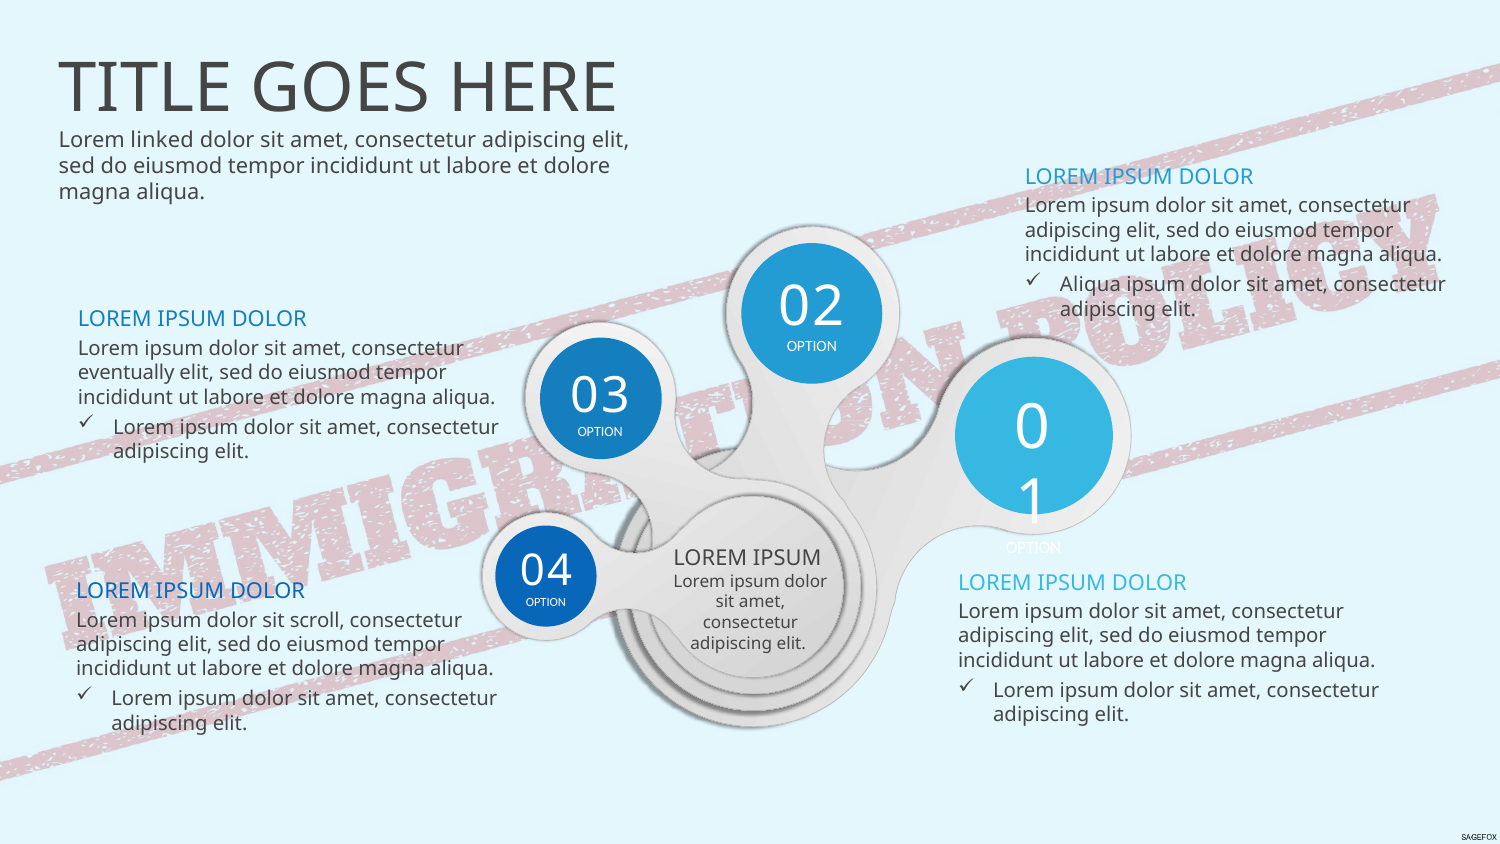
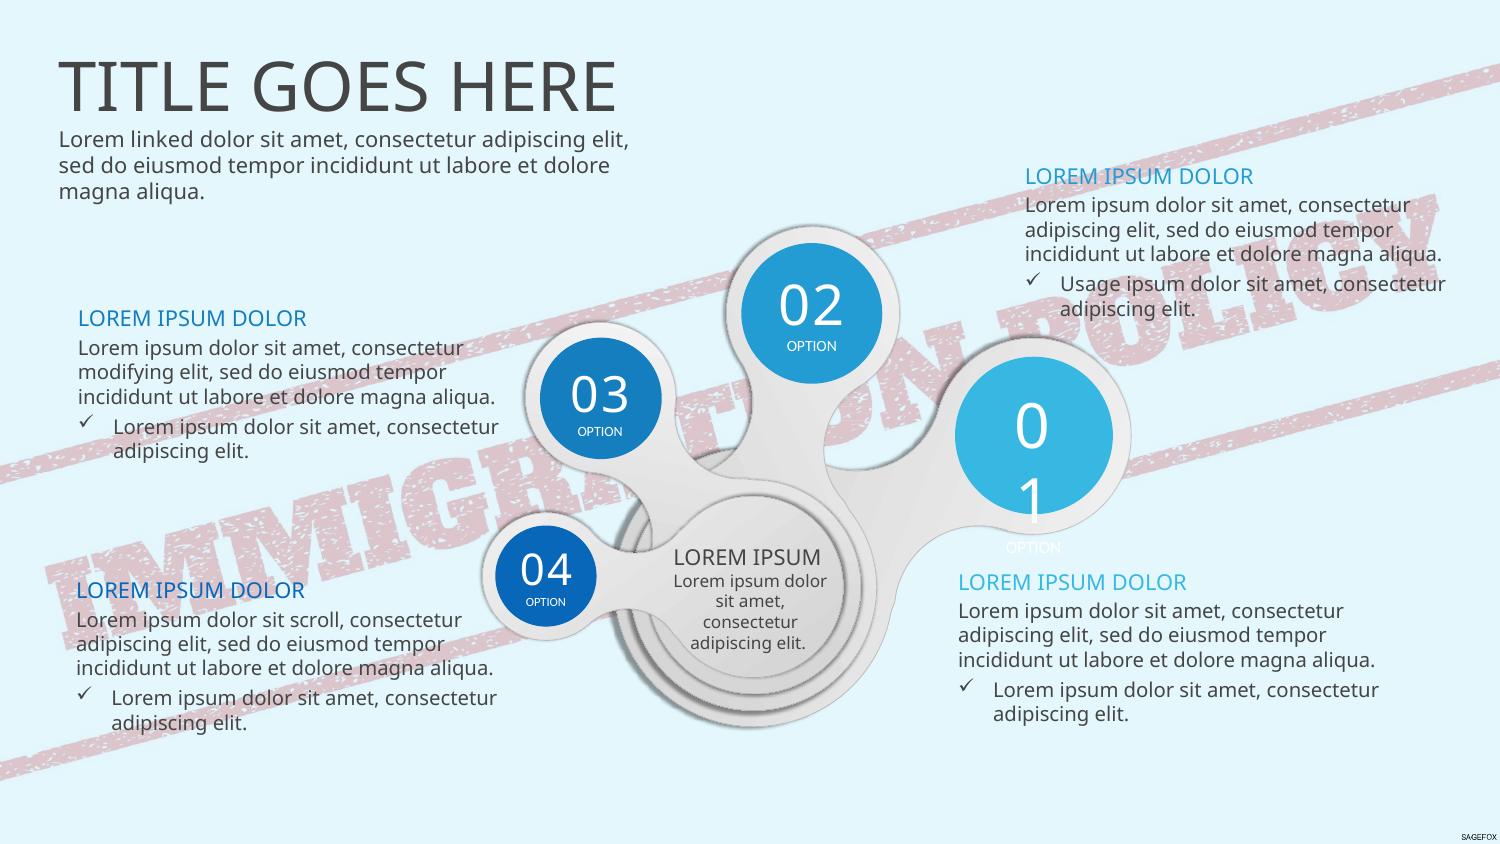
Aliqua: Aliqua -> Usage (1090, 285)
eventually: eventually -> modifying (126, 373)
